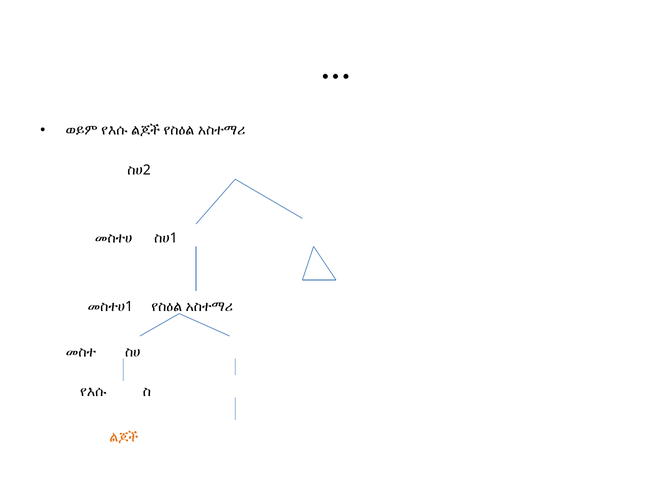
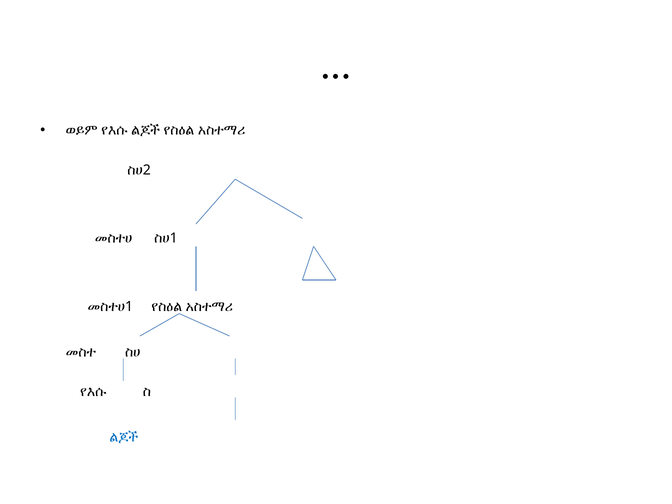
ልጆች colour: orange -> blue (124, 437)
